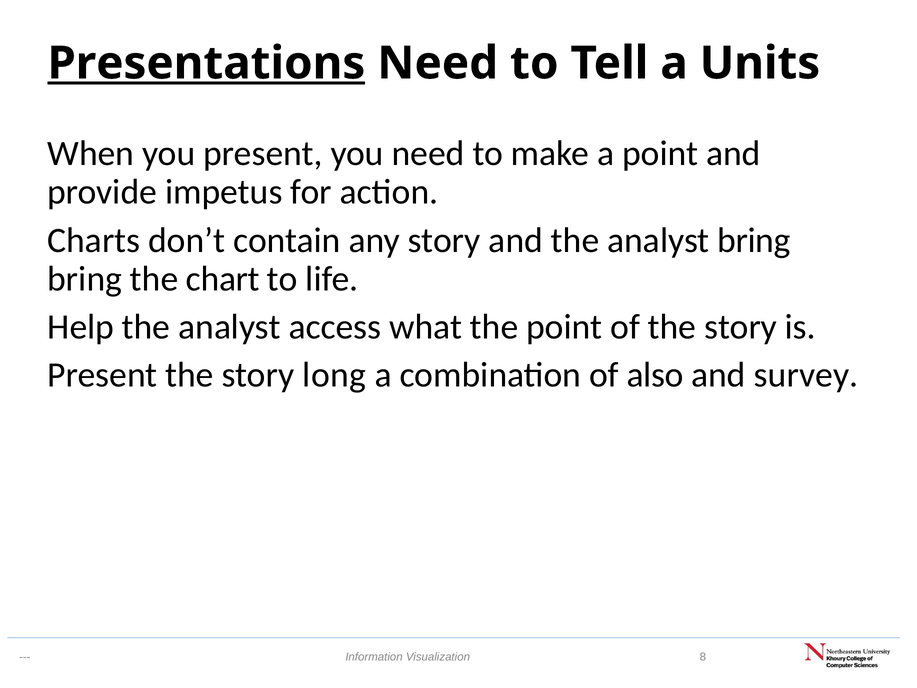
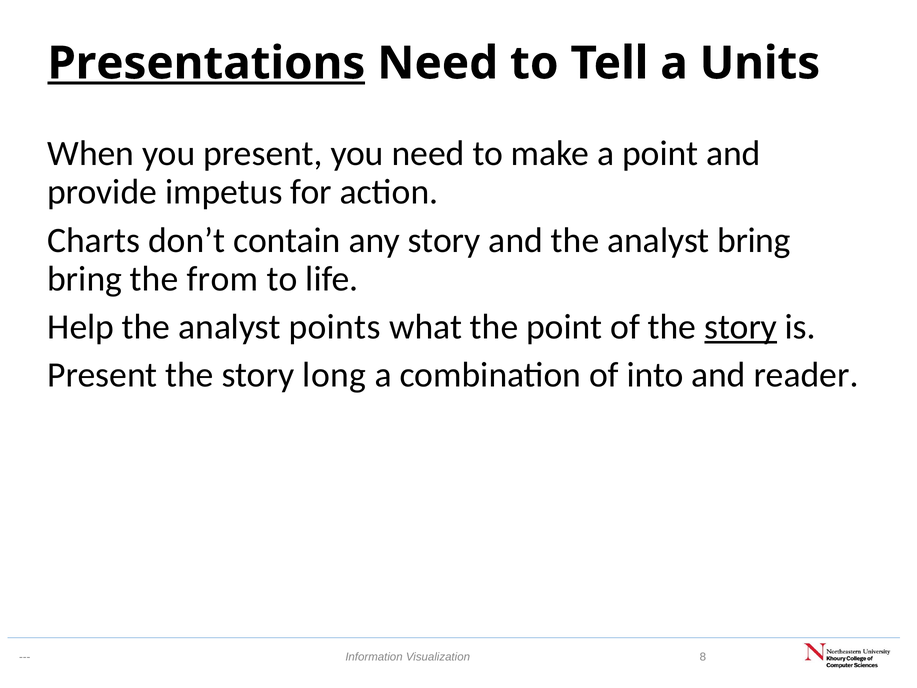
chart: chart -> from (222, 279)
access: access -> points (335, 327)
story underline: none -> present (741, 327)
also: also -> into (655, 375)
survey: survey -> reader (806, 375)
